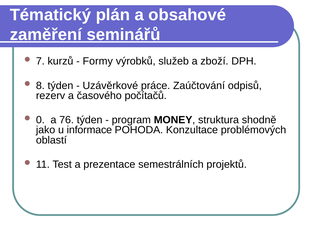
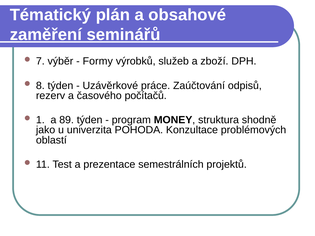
kurzů: kurzů -> výběr (60, 61)
0: 0 -> 1 (40, 120)
76: 76 -> 89 (67, 120)
informace: informace -> univerzita (89, 130)
